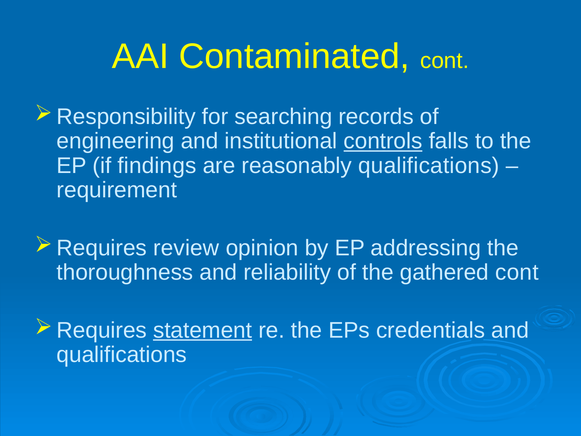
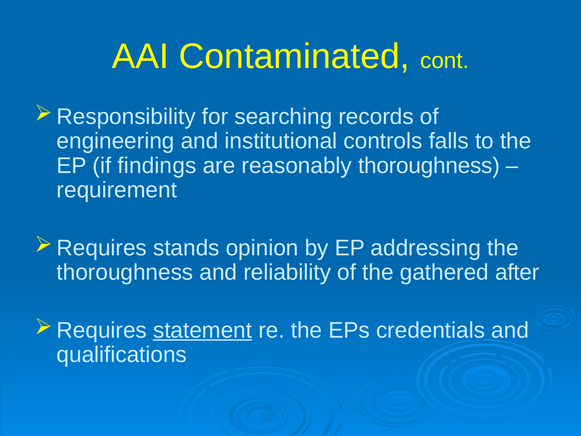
controls underline: present -> none (383, 141)
reasonably qualifications: qualifications -> thoroughness (429, 165)
review: review -> stands (186, 248)
gathered cont: cont -> after (517, 272)
